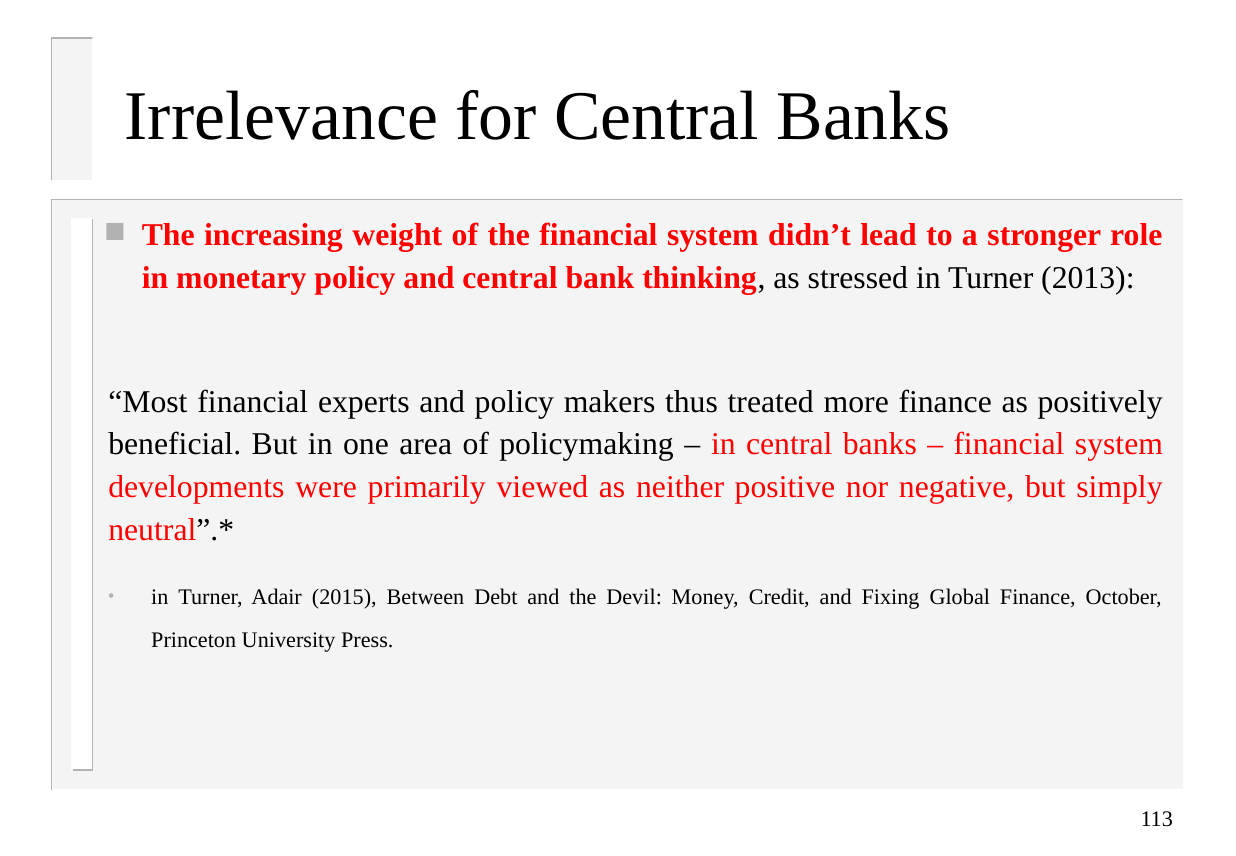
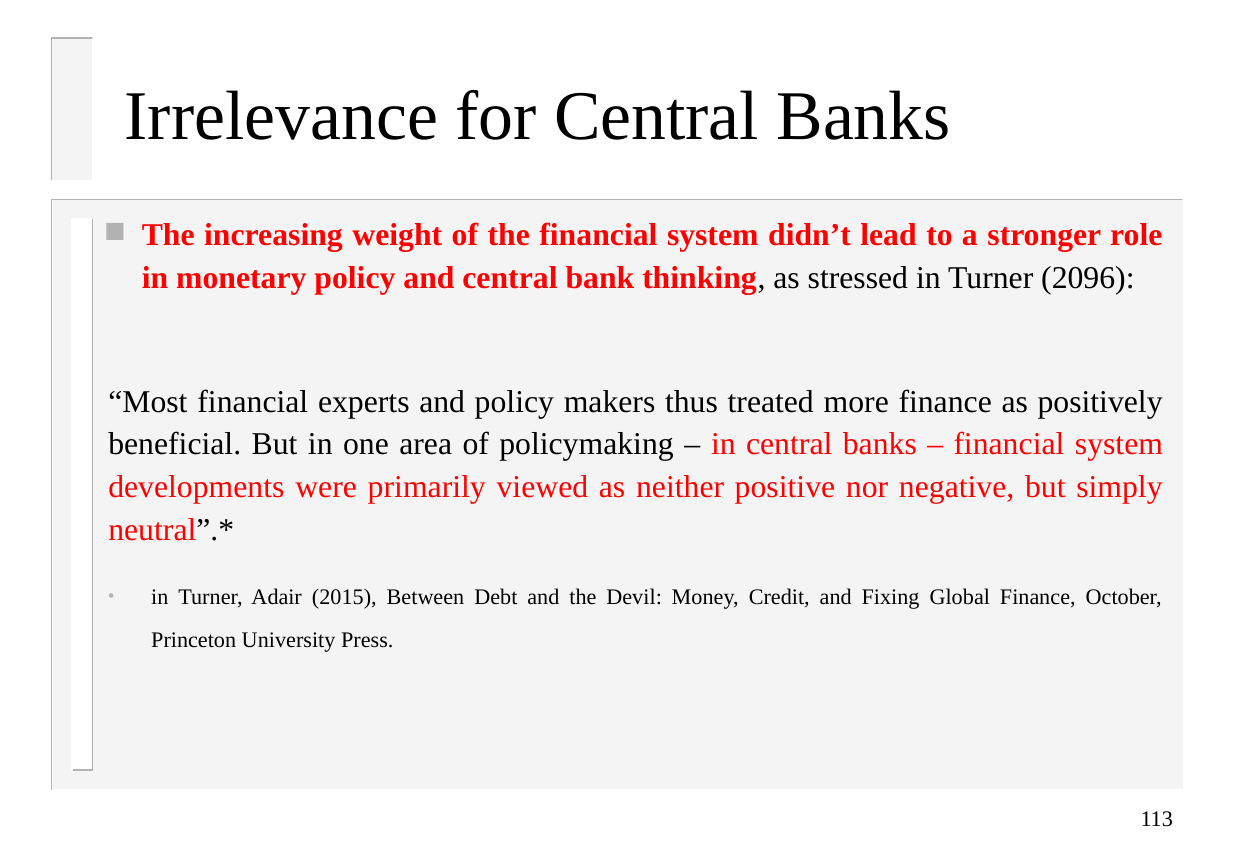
2013: 2013 -> 2096 (1088, 278)
